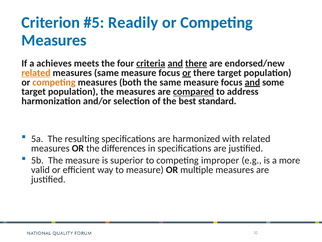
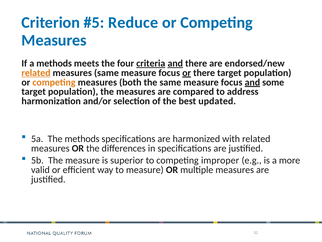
Readily: Readily -> Reduce (133, 22)
a achieves: achieves -> methods (54, 63)
there underline: present -> none (196, 63)
compared underline: present -> none (193, 92)
standard: standard -> updated (217, 101)
The resulting: resulting -> methods (82, 139)
